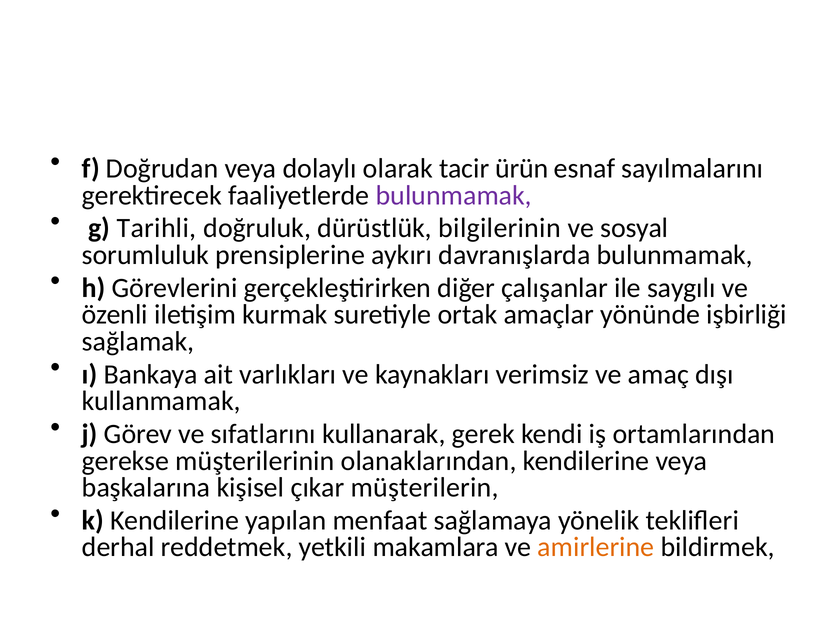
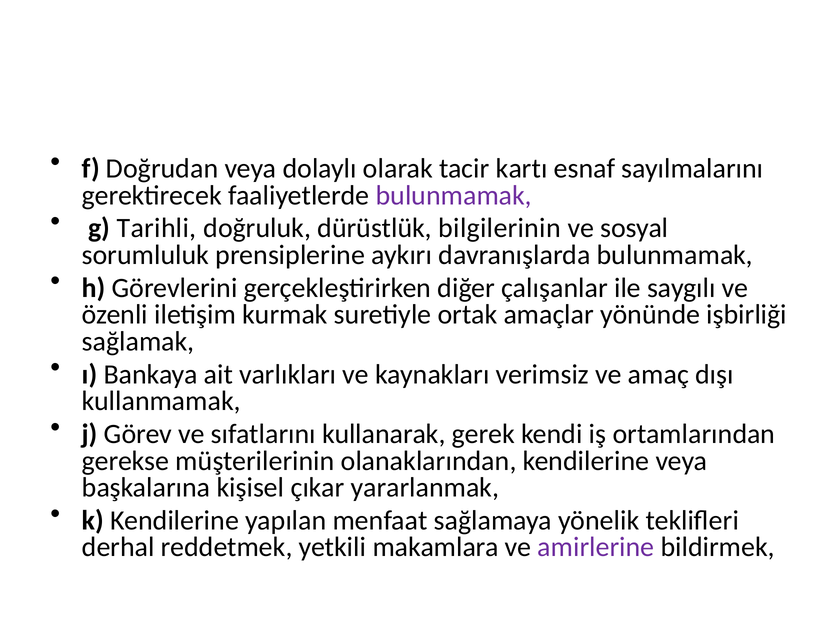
ürün: ürün -> kartı (522, 169)
müşterilerin: müşterilerin -> yararlanmak (425, 488)
amirlerine colour: orange -> purple (596, 547)
